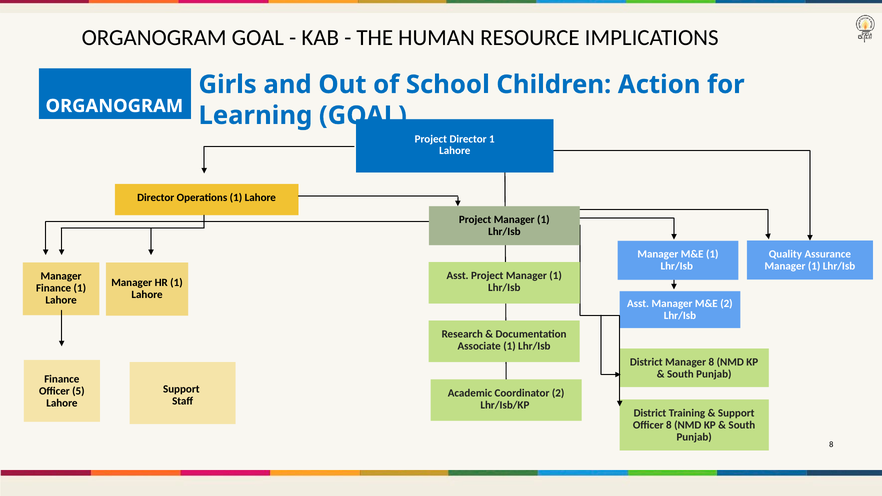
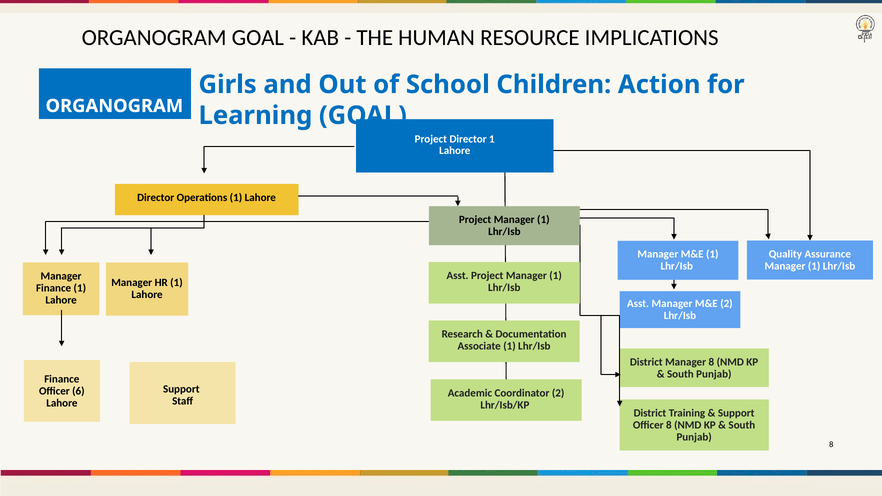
5: 5 -> 6 (78, 391)
